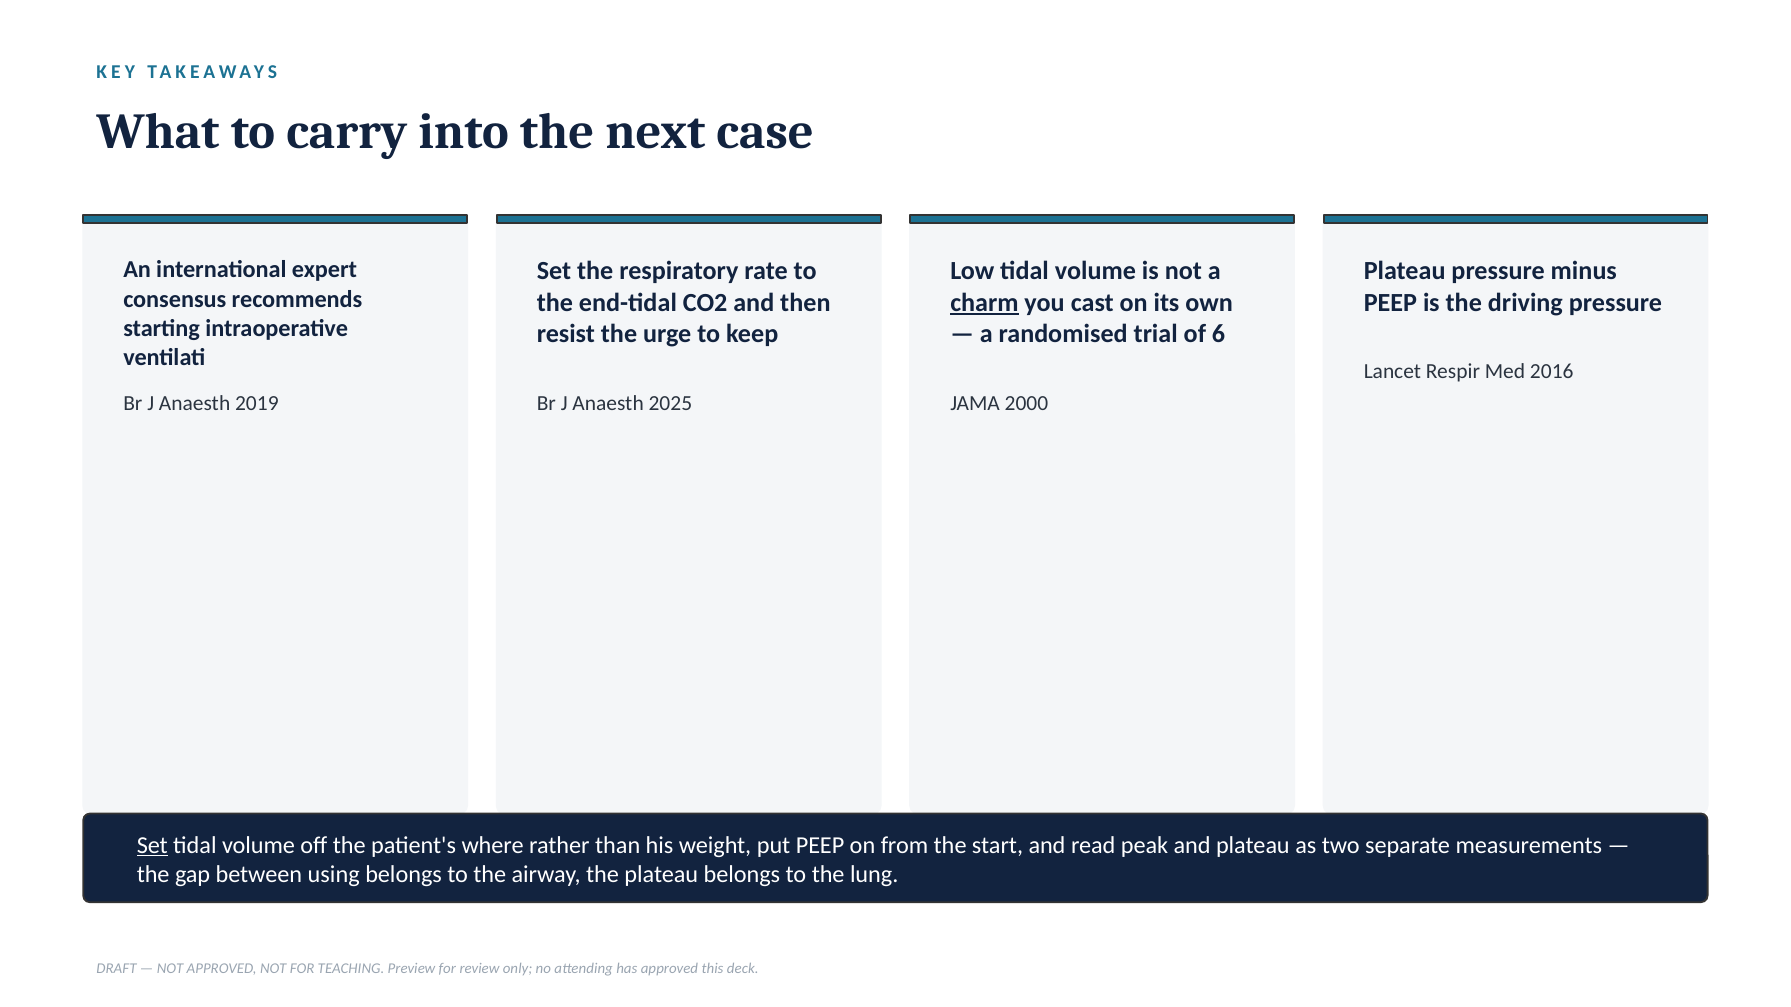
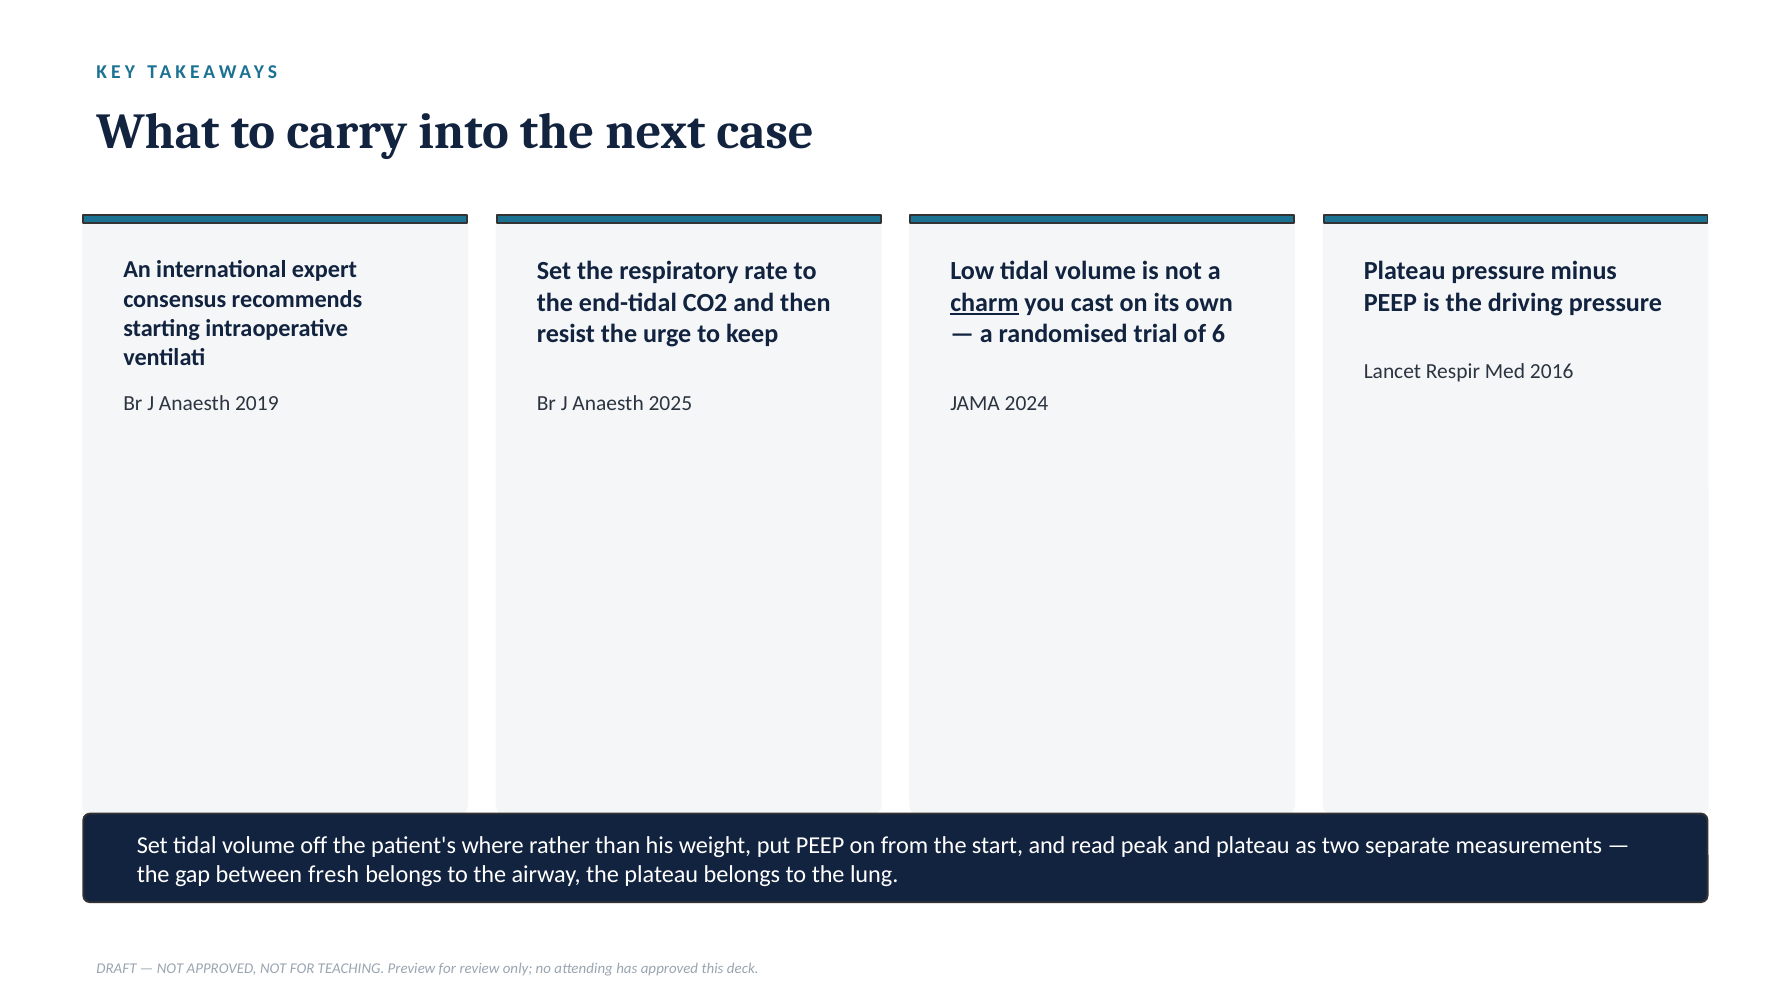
2000: 2000 -> 2024 (1026, 404)
Set underline: present -> none (152, 845)
using: using -> fresh (334, 875)
